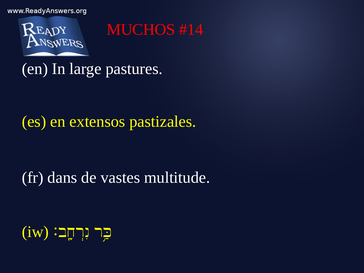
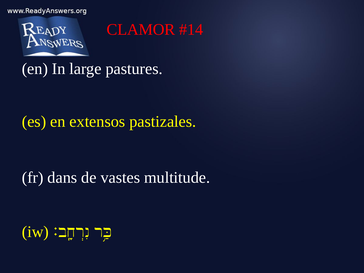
MUCHOS: MUCHOS -> CLAMOR (141, 30)
